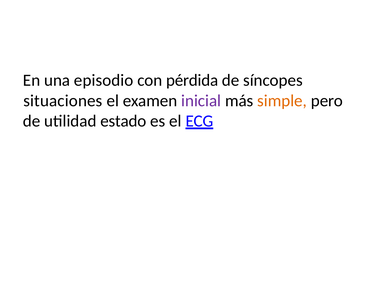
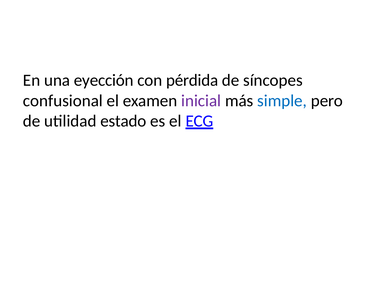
episodio: episodio -> eyección (104, 80)
situaciones: situaciones -> confusional (63, 101)
simple colour: orange -> blue (282, 101)
